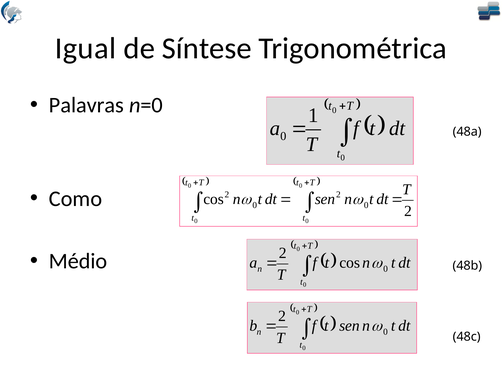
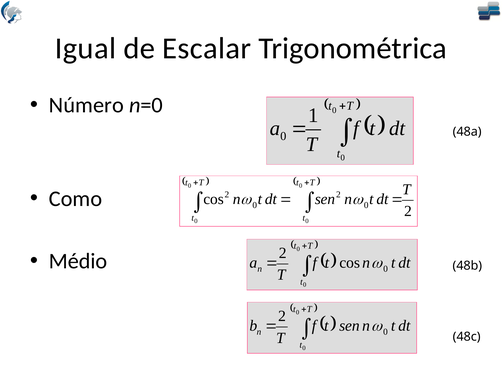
Síntese: Síntese -> Escalar (207, 49)
Palavras: Palavras -> Número (86, 105)
